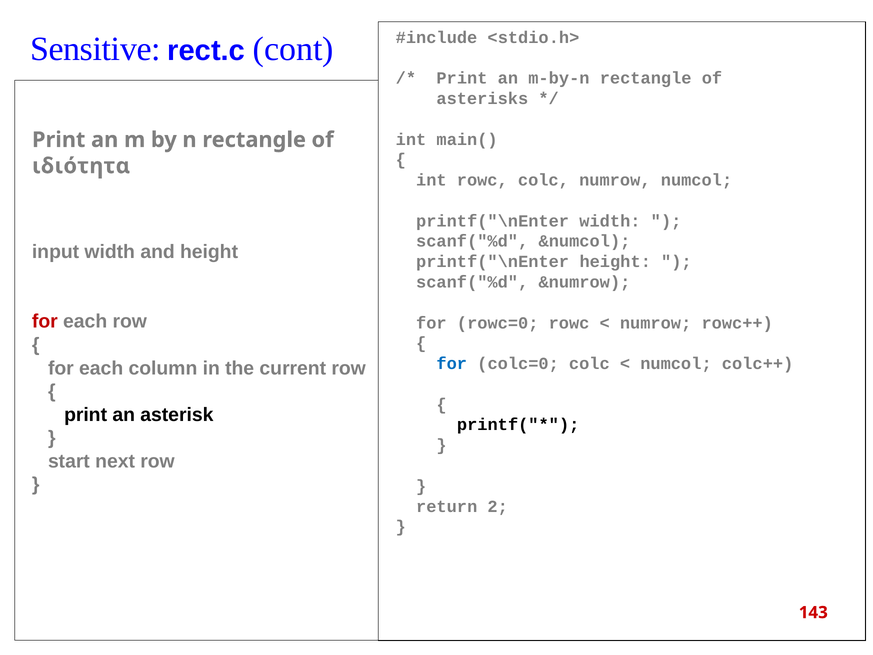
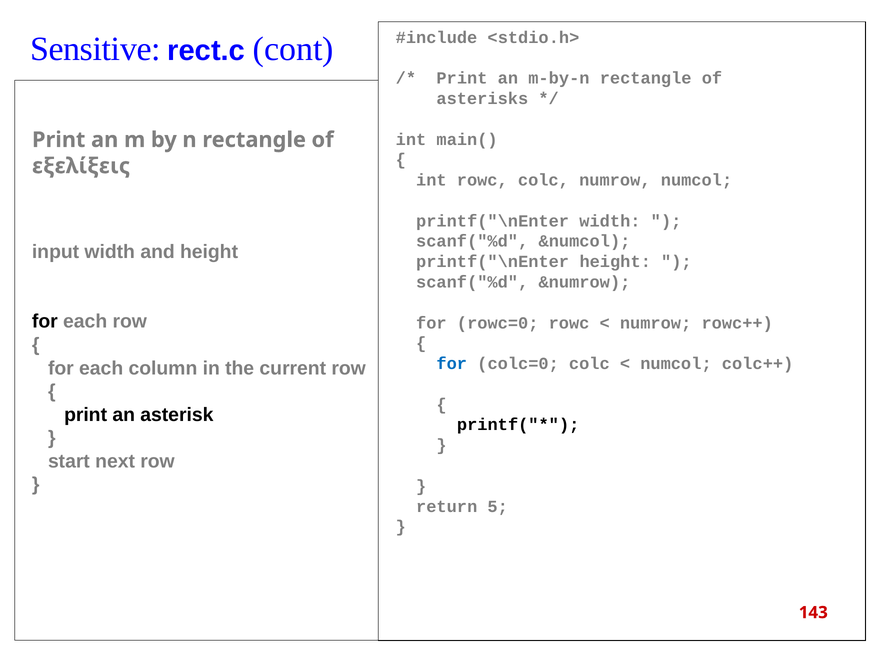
ιδιότητα: ιδιότητα -> εξελίξεις (81, 166)
for colour: red -> black (45, 321)
2: 2 -> 5 (498, 506)
